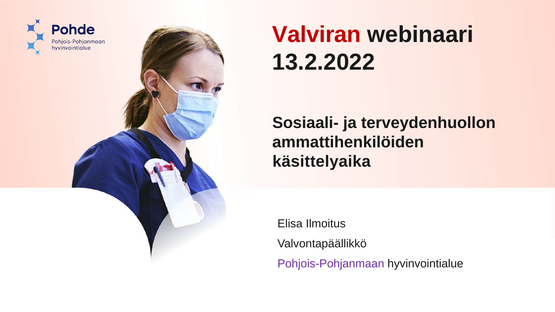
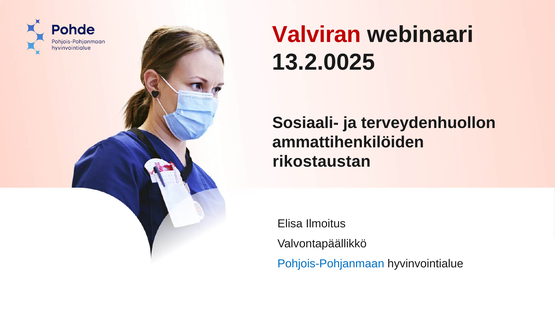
13.2.2022: 13.2.2022 -> 13.2.0025 (324, 62)
käsittelyaika: käsittelyaika -> rikostaustan (322, 162)
Pohjois-Pohjanmaan colour: purple -> blue (331, 264)
